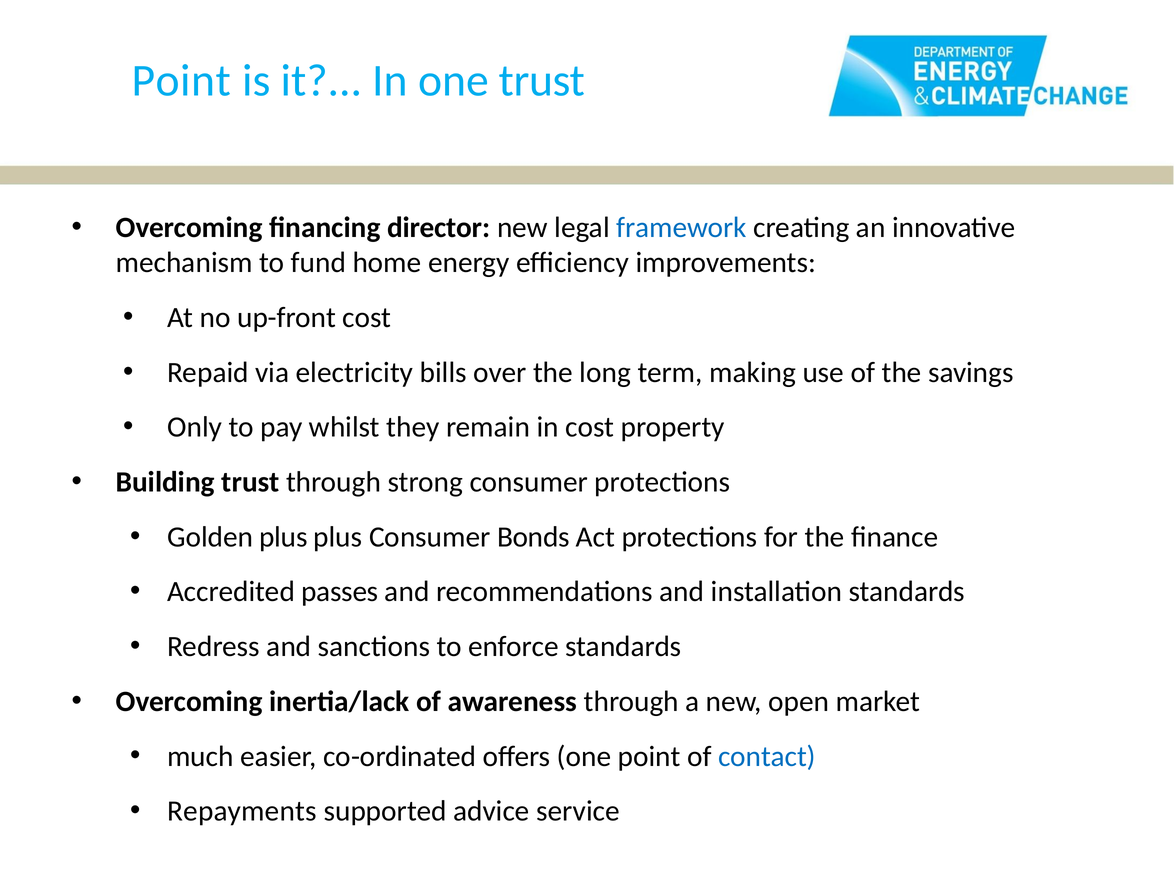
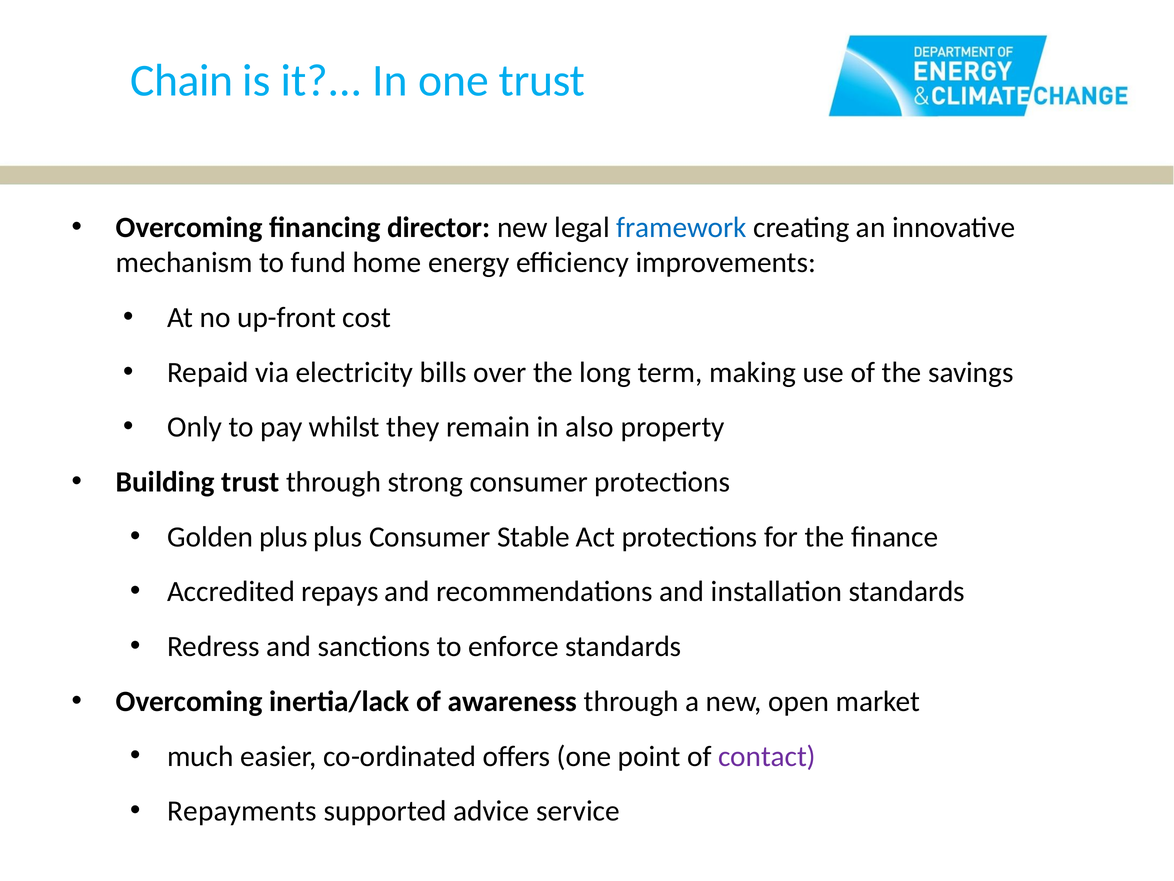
Point: Point -> Chain (182, 81)
in cost: cost -> also (590, 427)
Bonds: Bonds -> Stable (533, 537)
passes: passes -> repays (340, 591)
contact colour: blue -> purple (767, 756)
